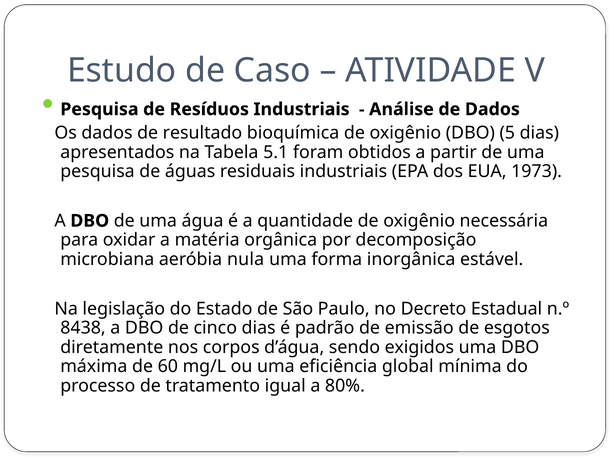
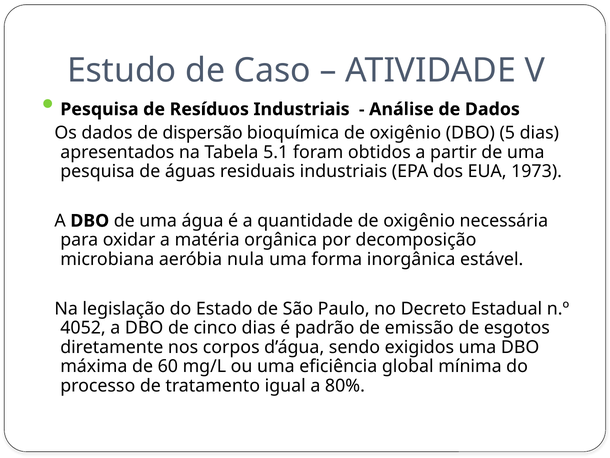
resultado: resultado -> dispersão (203, 133)
8438: 8438 -> 4052 (83, 328)
